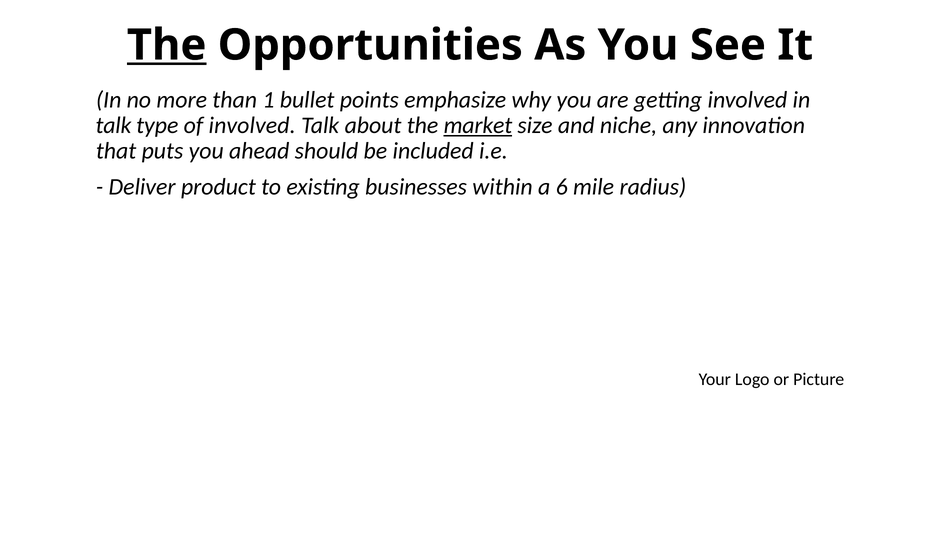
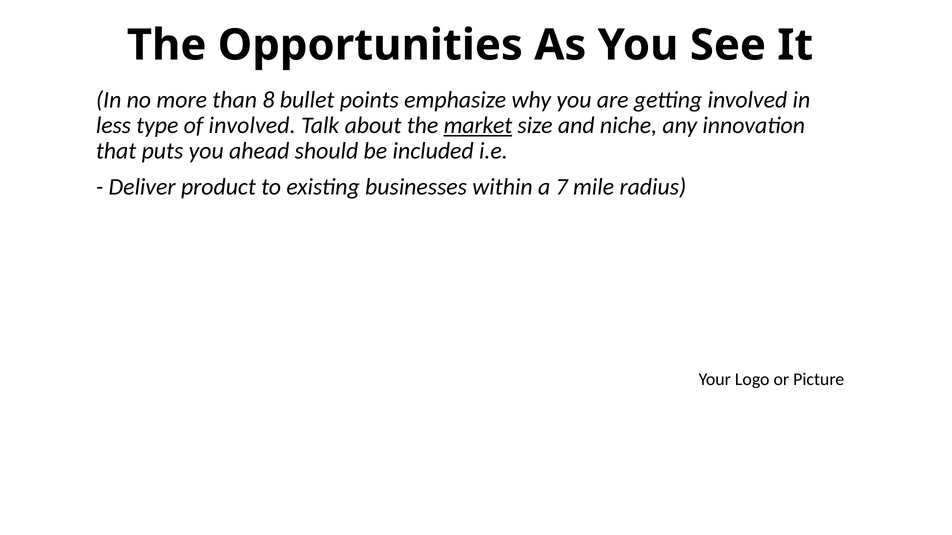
The underline: present -> none (167, 45)
1: 1 -> 8 (268, 100)
talk: talk -> less (113, 126)
6: 6 -> 7 (562, 187)
